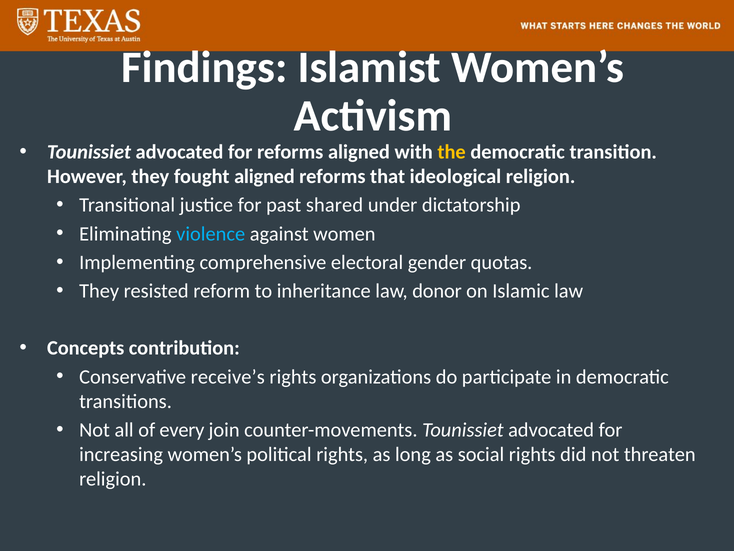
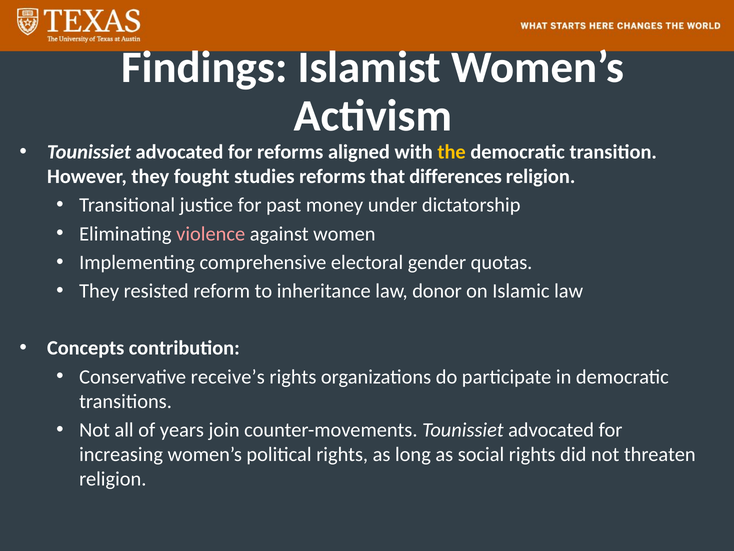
fought aligned: aligned -> studies (264, 176)
ideological: ideological -> differences (456, 176)
shared: shared -> money (335, 205)
violence colour: light blue -> pink (211, 234)
every: every -> years (182, 430)
